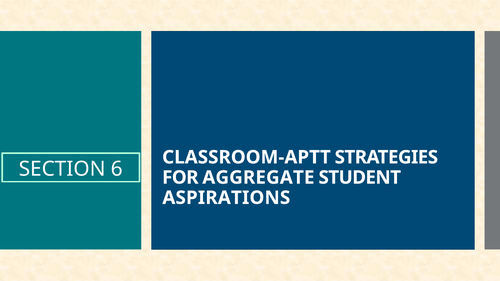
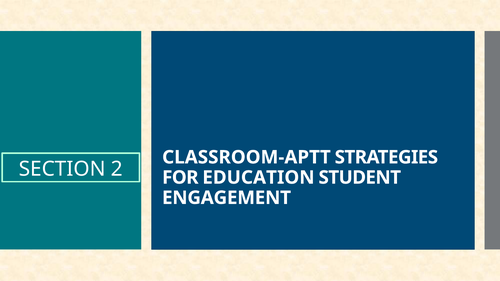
6: 6 -> 2 (117, 169)
AGGREGATE: AGGREGATE -> EDUCATION (258, 178)
ASPIRATIONS: ASPIRATIONS -> ENGAGEMENT (226, 198)
